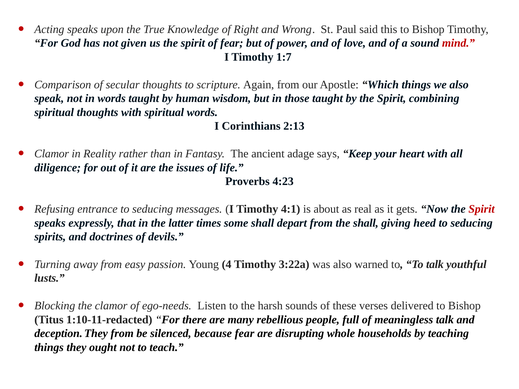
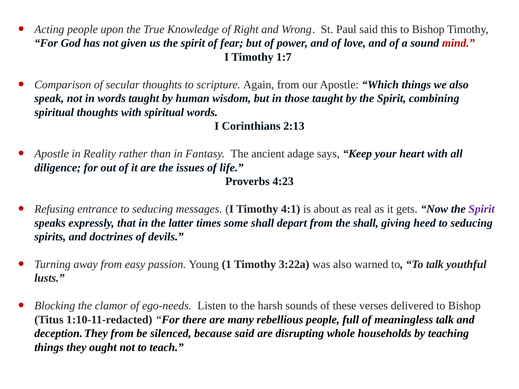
Acting speaks: speaks -> people (83, 29)
Clamor: Clamor -> Apostle (52, 154)
Spirit colour: red -> purple (482, 209)
4: 4 -> 1 (227, 265)
because fear: fear -> said (245, 334)
